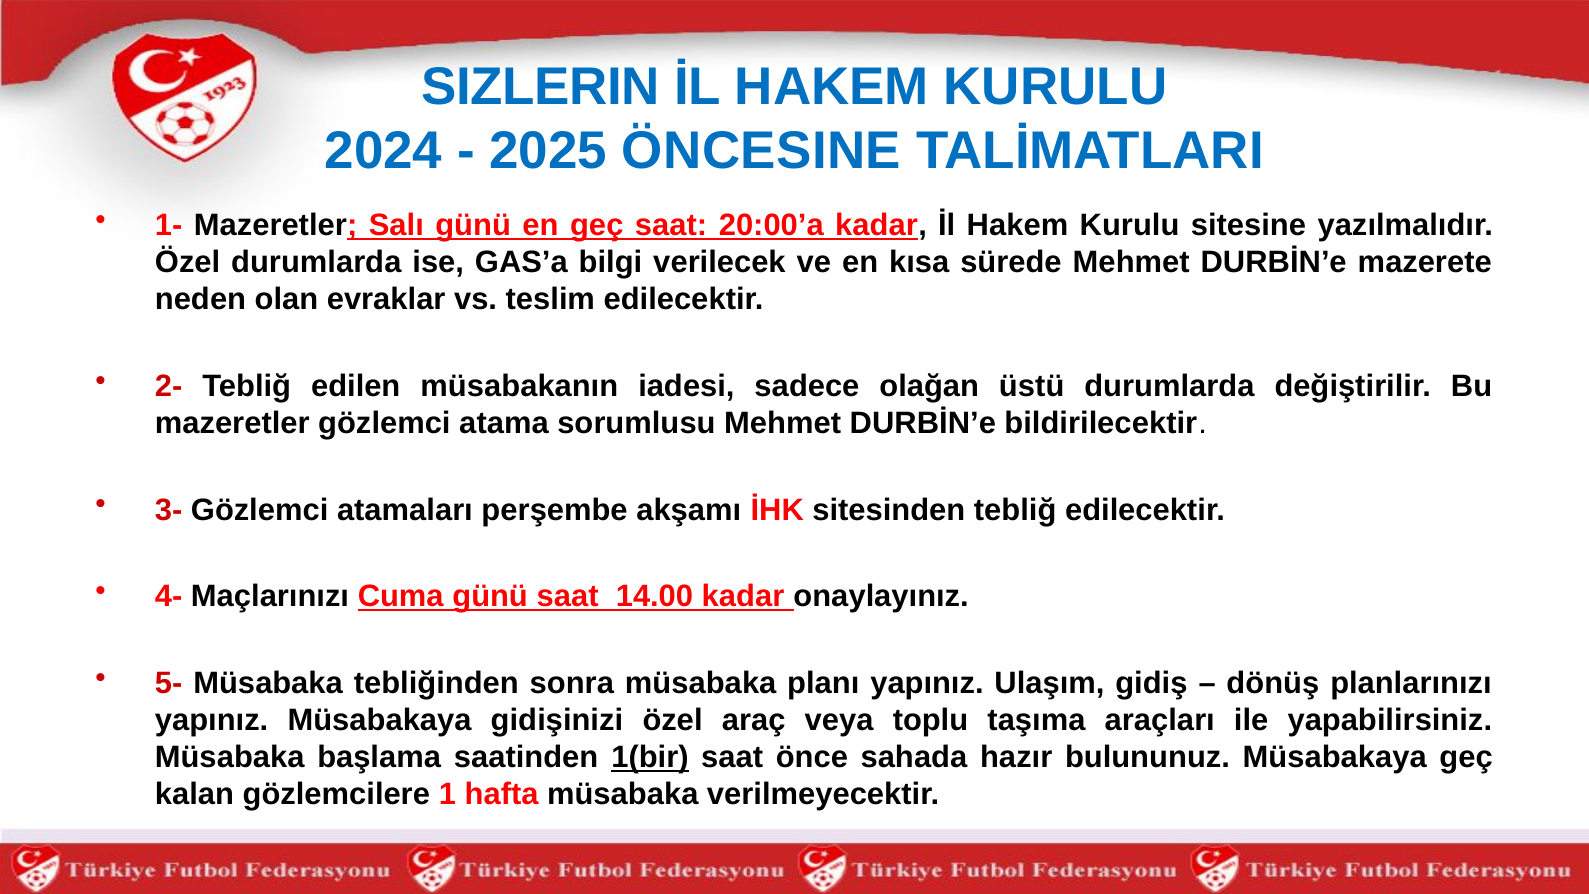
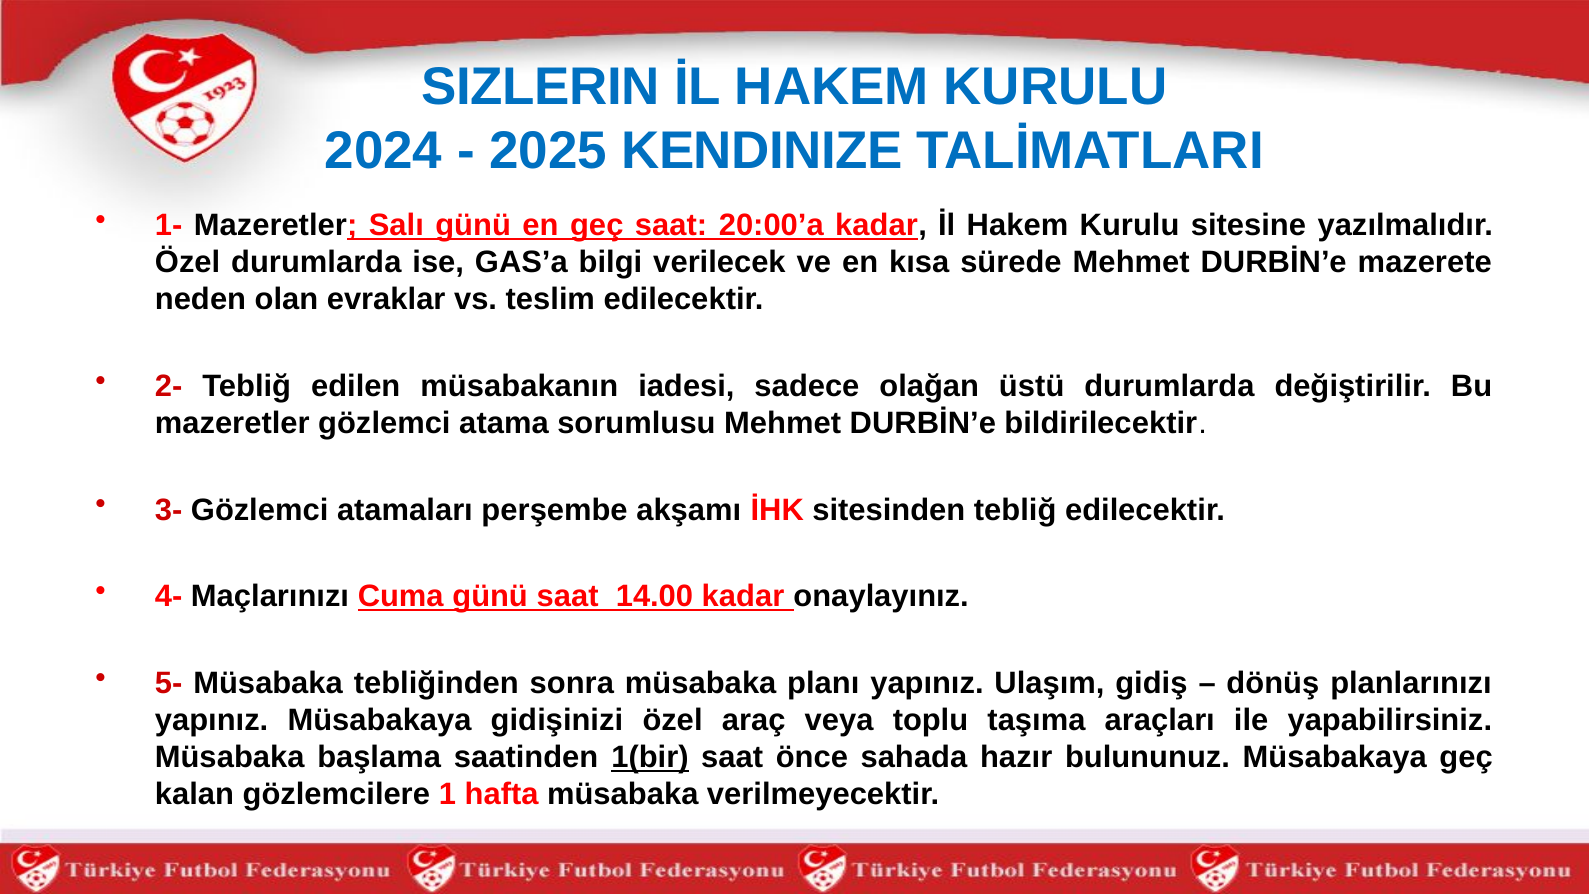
ÖNCESINE: ÖNCESINE -> KENDINIZE (762, 151)
